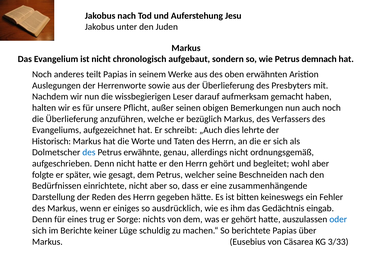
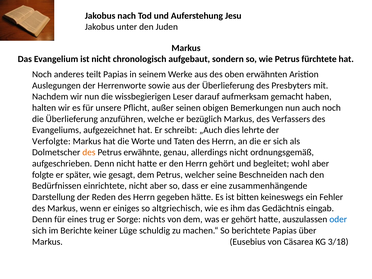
demnach: demnach -> fürchtete (319, 59)
Historisch: Historisch -> Verfolgte (51, 141)
des colour: blue -> orange (89, 152)
ausdrücklich: ausdrücklich -> altgriechisch (177, 208)
3/33: 3/33 -> 3/18 (338, 242)
